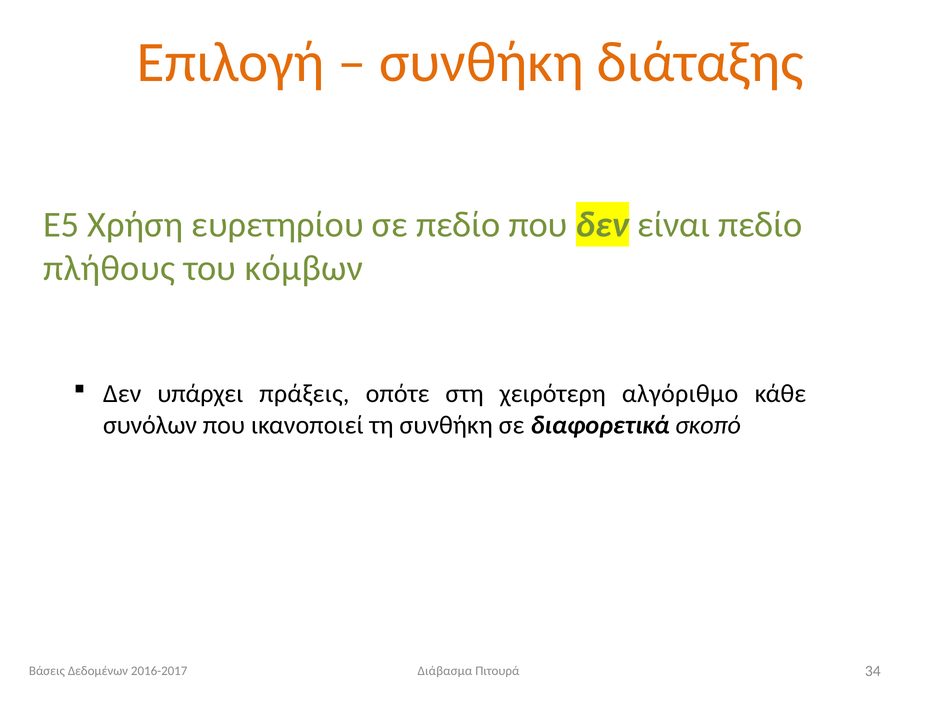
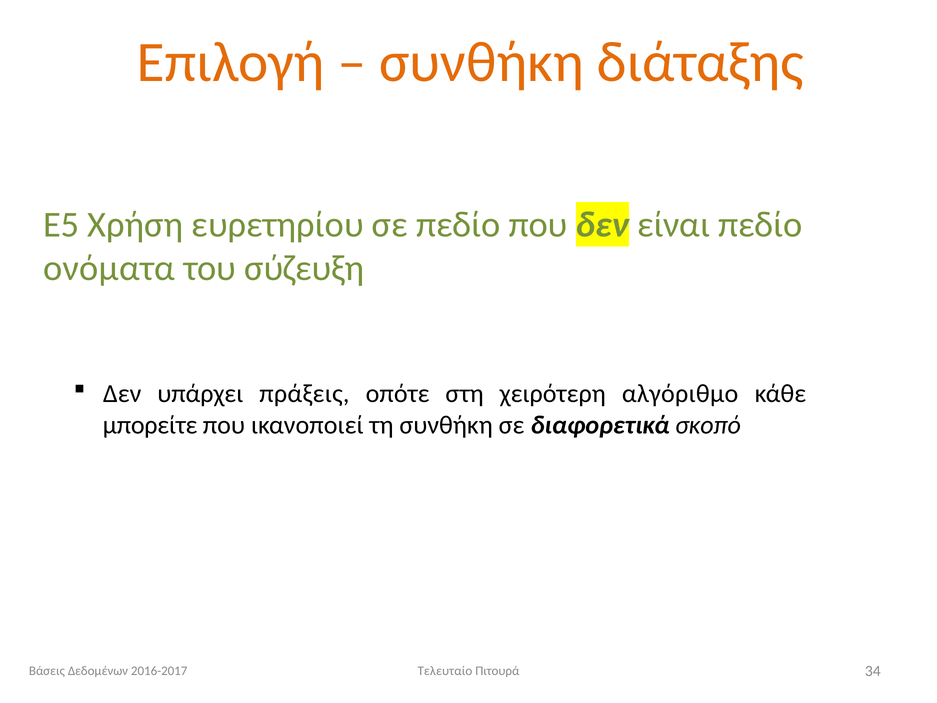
πλήθους: πλήθους -> ονόματα (109, 268)
κόμβων: κόμβων -> σύζευξη (304, 268)
συνόλων: συνόλων -> μπορείτε (150, 425)
Διάβασμα: Διάβασμα -> Τελευταίο (445, 671)
